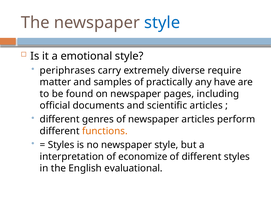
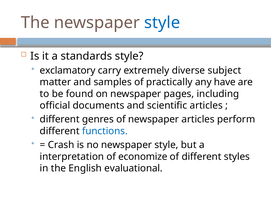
emotional: emotional -> standards (86, 56)
periphrases: periphrases -> exclamatory (68, 70)
require: require -> subject (224, 70)
functions colour: orange -> blue (105, 131)
Styles: Styles -> Crash (61, 145)
